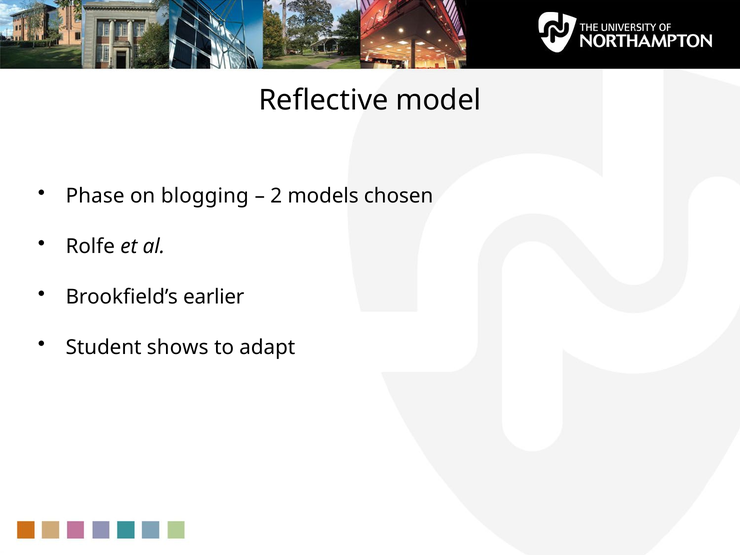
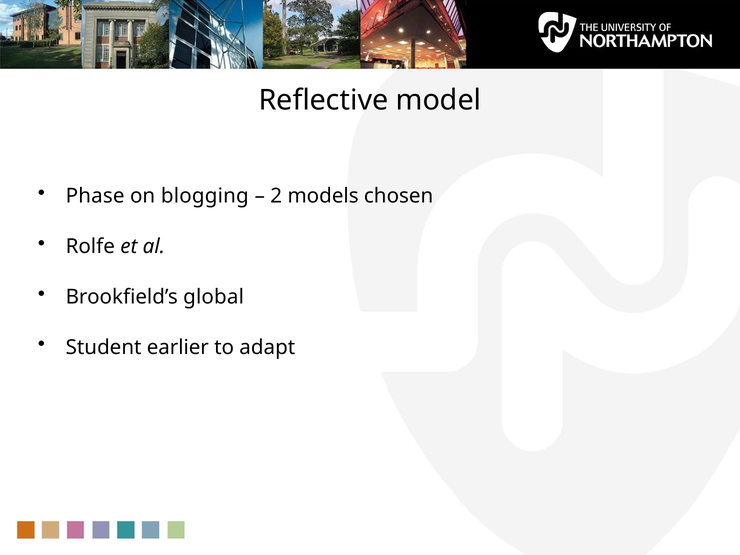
earlier: earlier -> global (214, 297)
shows: shows -> earlier (178, 347)
